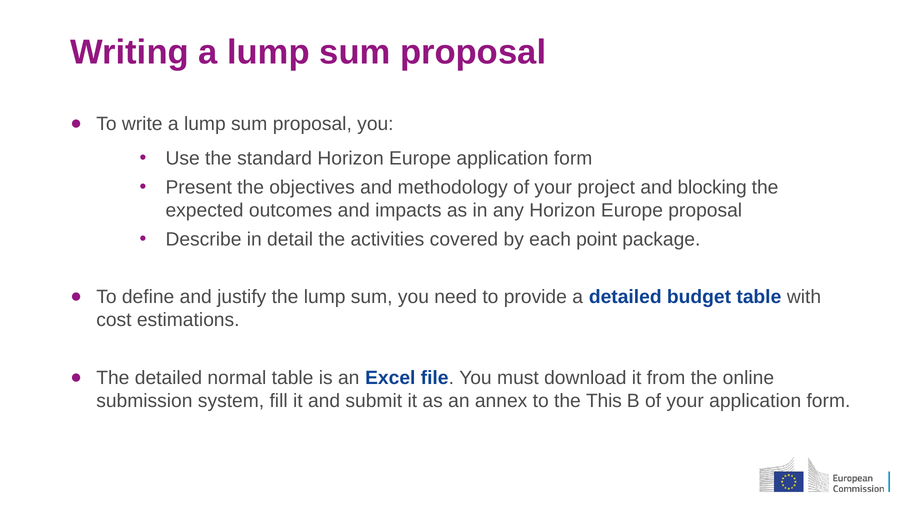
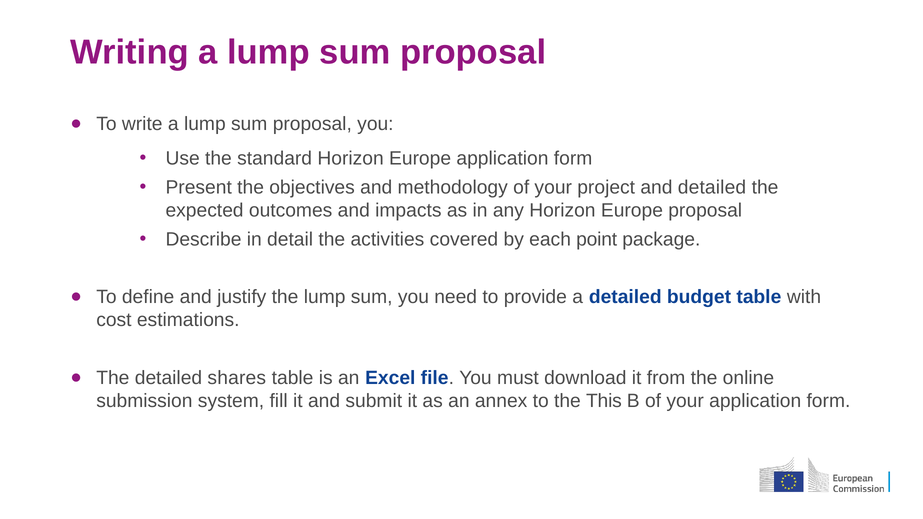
and blocking: blocking -> detailed (712, 187)
normal: normal -> shares (237, 378)
